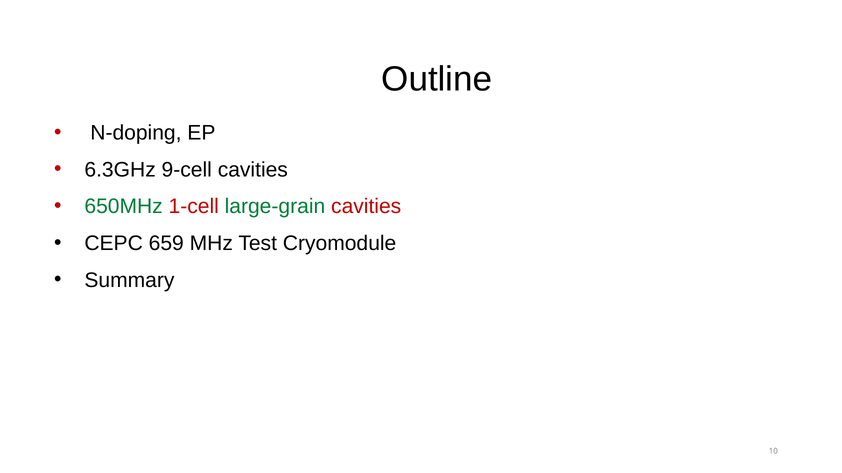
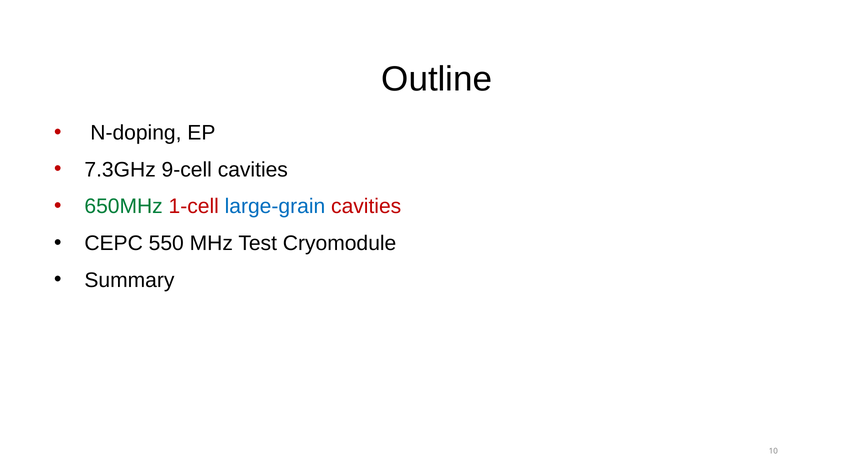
6.3GHz: 6.3GHz -> 7.3GHz (120, 170)
large-grain colour: green -> blue (275, 207)
659: 659 -> 550 (166, 244)
